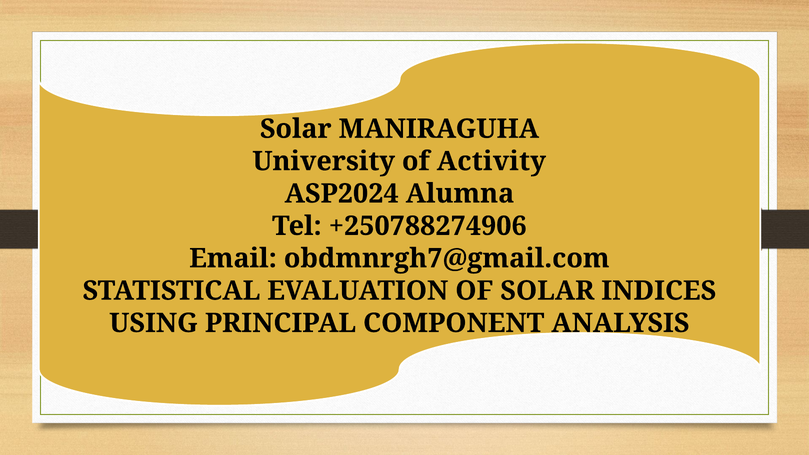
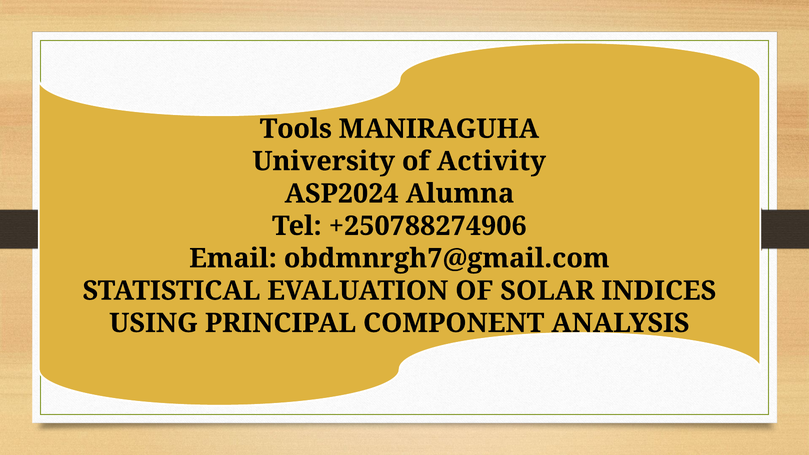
Solar: Solar -> Tools (296, 129)
